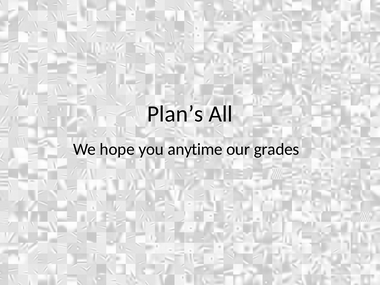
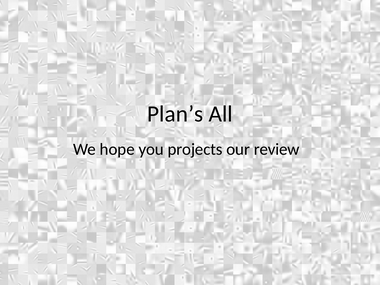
anytime: anytime -> projects (195, 149)
grades: grades -> review (277, 149)
